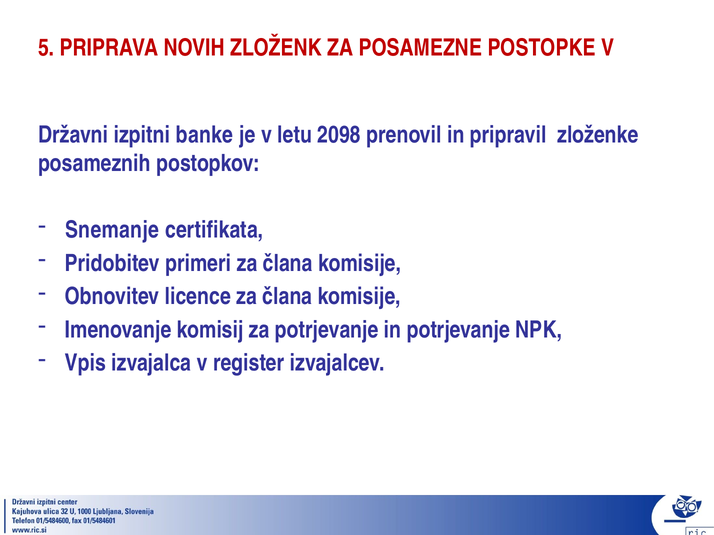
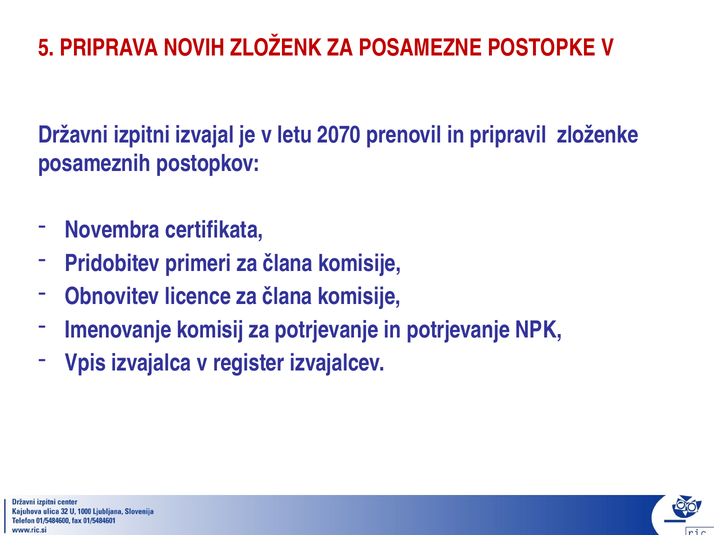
banke: banke -> izvajal (205, 135)
2098: 2098 -> 2070 (339, 135)
Snemanje: Snemanje -> Novembra (112, 230)
